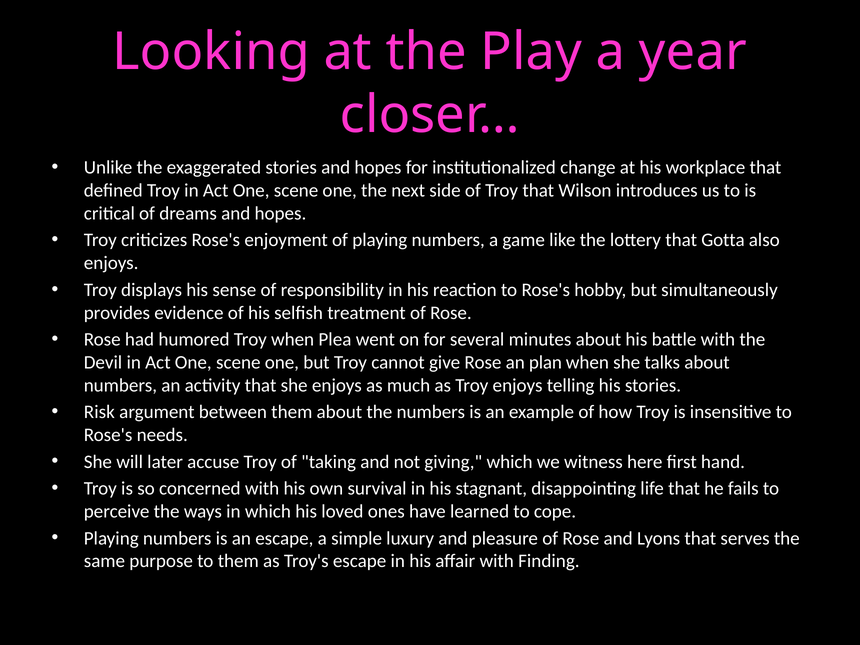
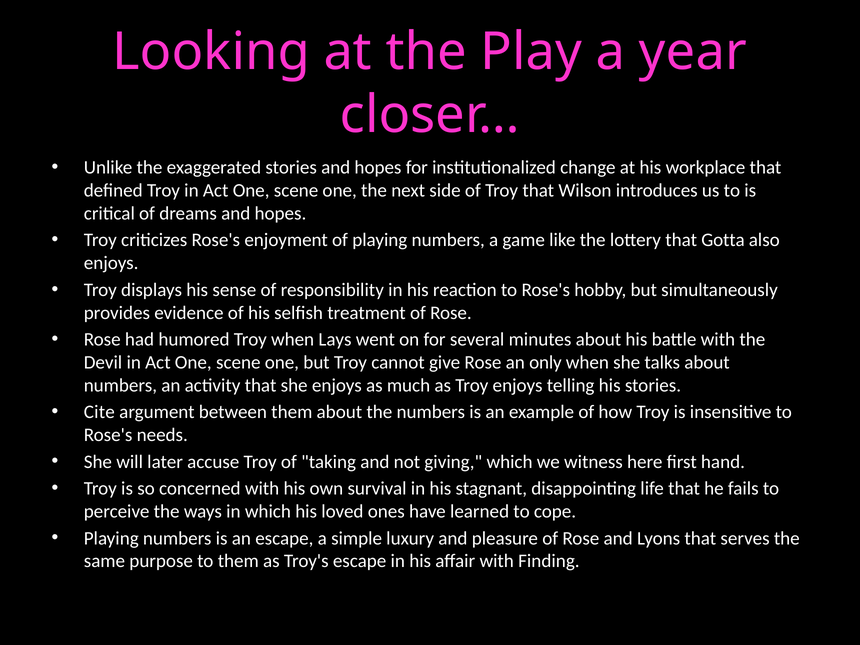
Plea: Plea -> Lays (335, 340)
plan: plan -> only (545, 362)
Risk: Risk -> Cite (99, 412)
